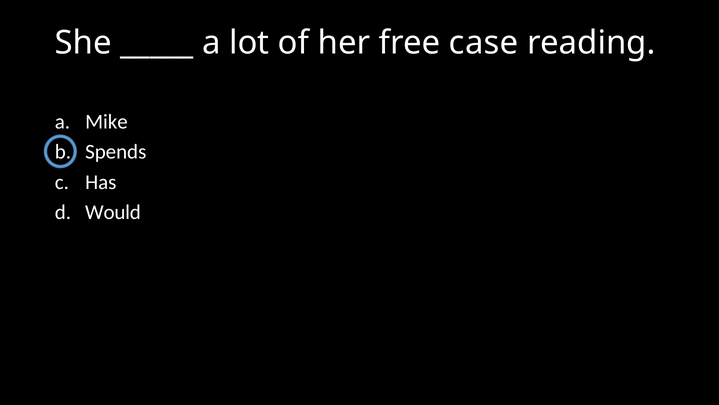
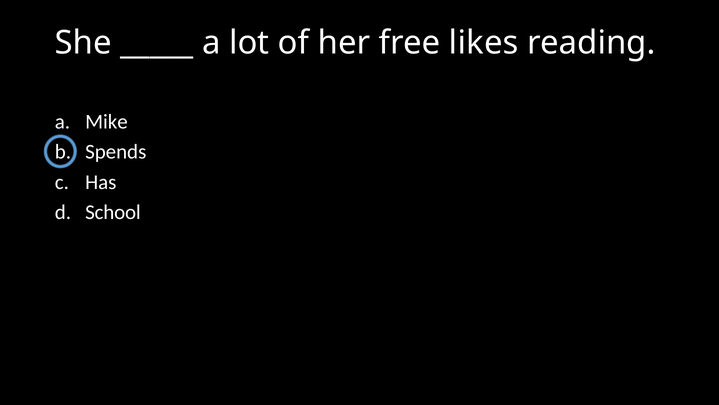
case: case -> likes (484, 43)
Would: Would -> School (113, 212)
